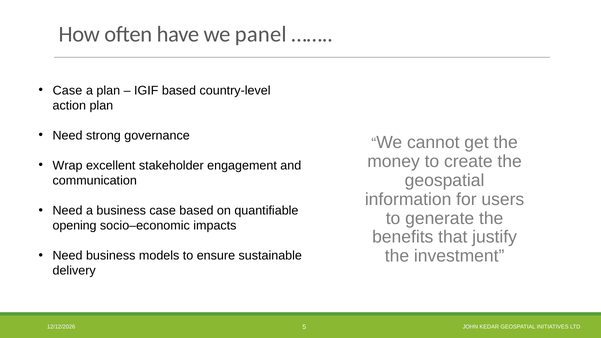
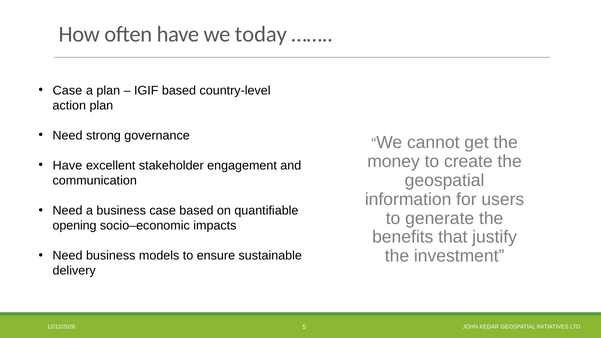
panel: panel -> today (261, 34)
Wrap: Wrap -> Have (68, 166)
